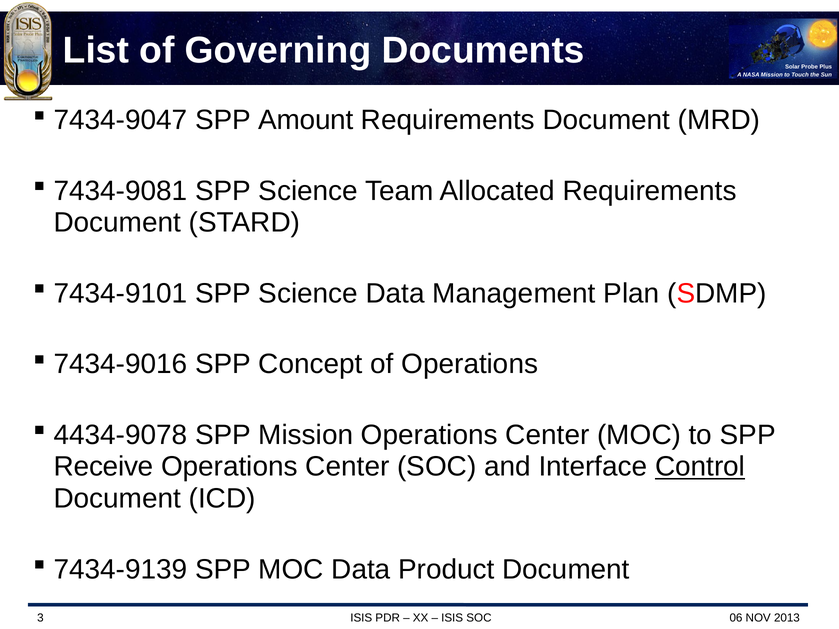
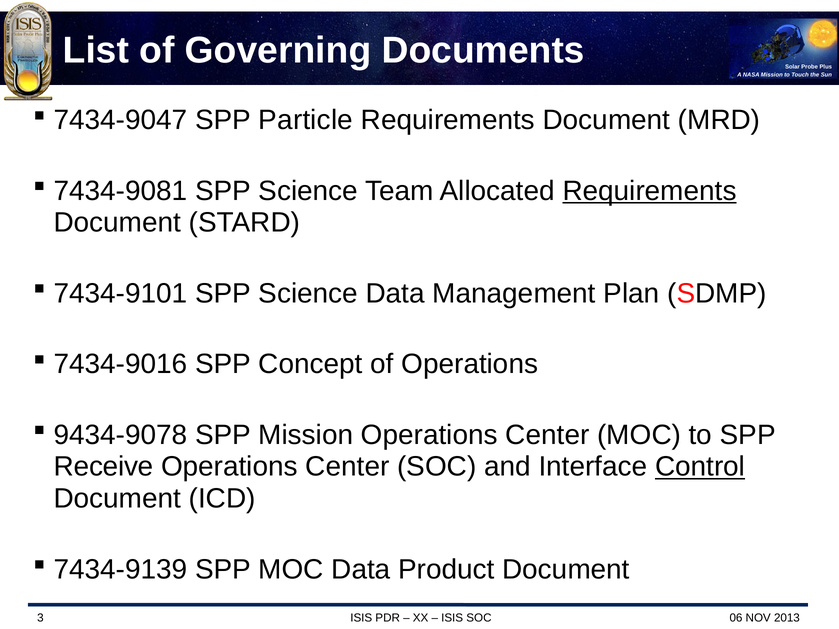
Amount: Amount -> Particle (306, 120)
Requirements underline: none -> present (650, 191)
4434-9078: 4434-9078 -> 9434-9078 (121, 435)
